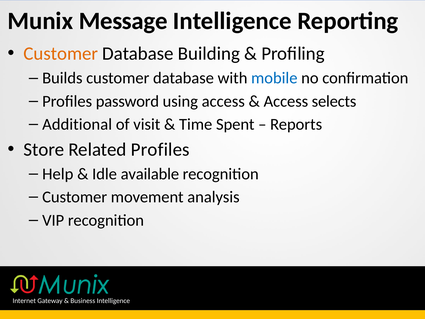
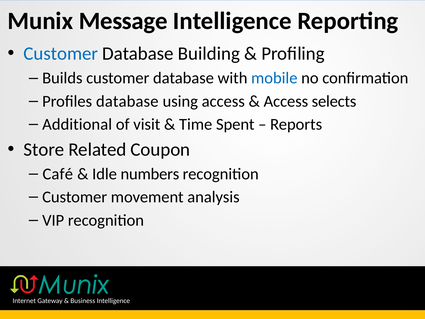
Customer colour: orange -> blue (61, 54)
Profiles password: password -> database (127, 101)
Related Profiles: Profiles -> Coupon (160, 149)
Help: Help -> Café (58, 174)
available: available -> numbers (150, 174)
